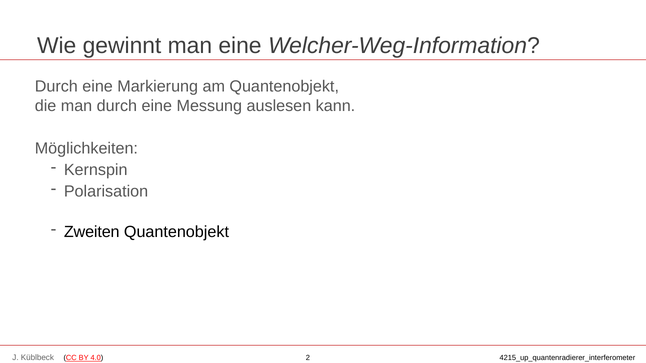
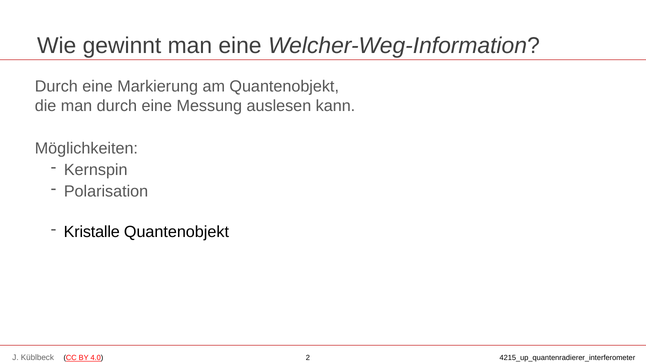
Zweiten: Zweiten -> Kristalle (92, 232)
